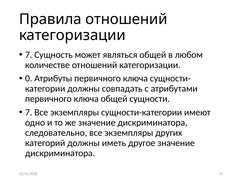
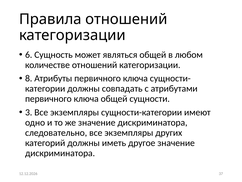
7: 7 -> 6 (29, 55)
0: 0 -> 8 (29, 78)
7: 7 -> 3 (29, 112)
